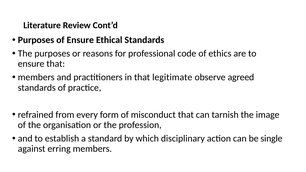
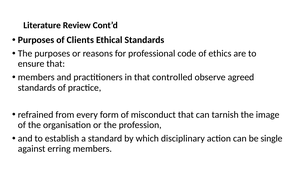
of Ensure: Ensure -> Clients (80, 40)
legitimate: legitimate -> controlled (172, 77)
